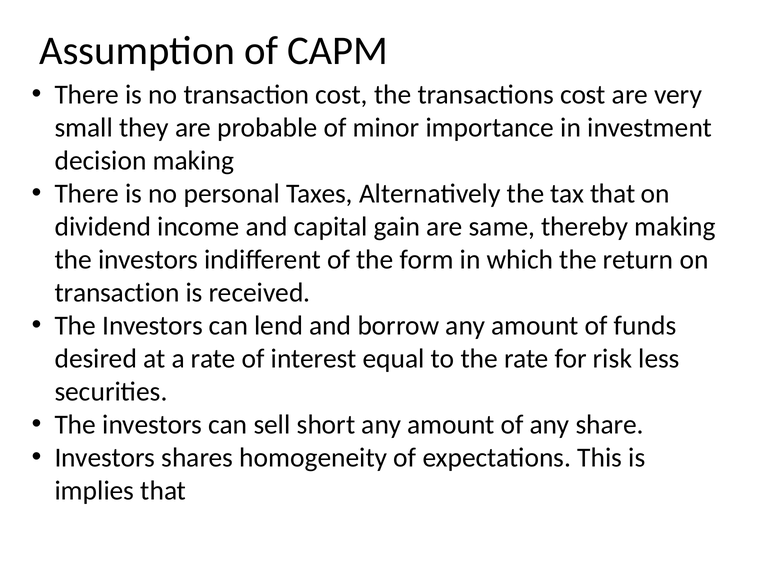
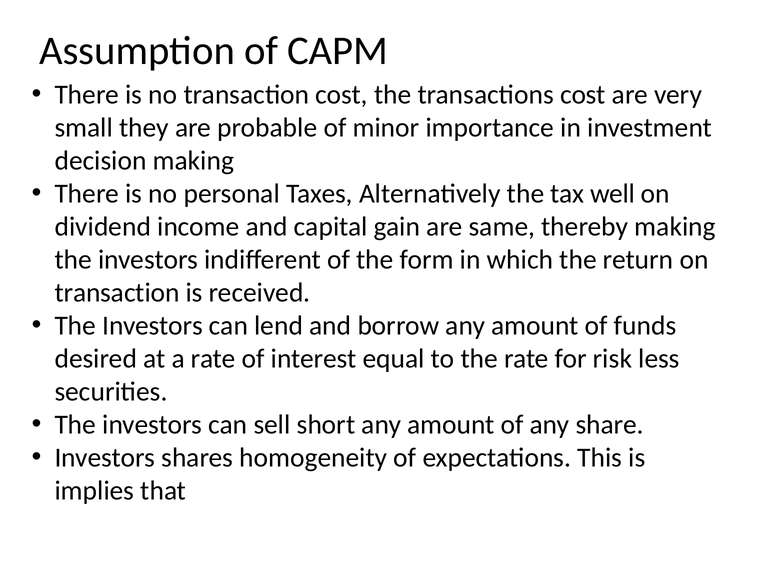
tax that: that -> well (613, 194)
